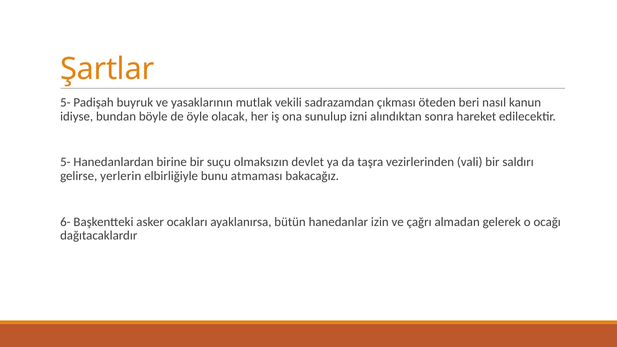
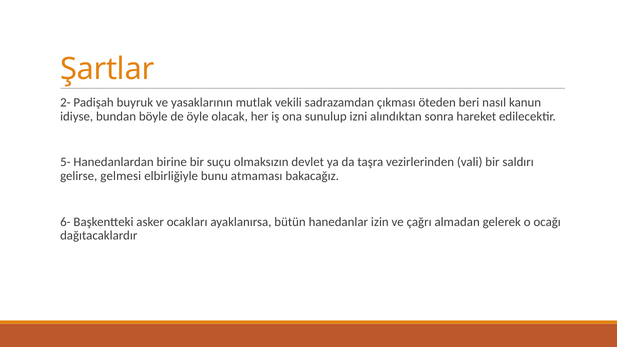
5-: 5- -> 2- (65, 103)
yerlerin: yerlerin -> gelmesi (121, 176)
